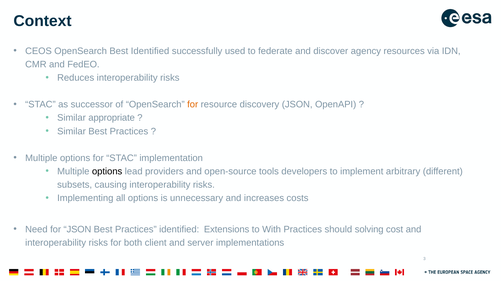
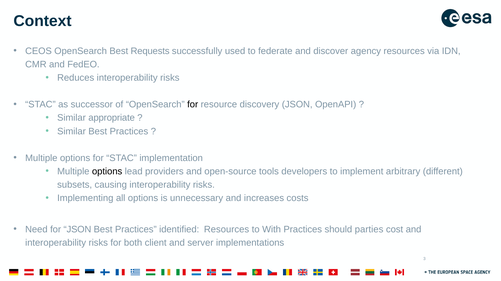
Best Identified: Identified -> Requests (150, 51)
for colour: orange -> black (193, 105)
identified Extensions: Extensions -> Resources (227, 229)
solving: solving -> parties (369, 229)
